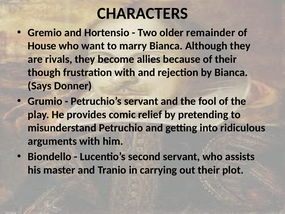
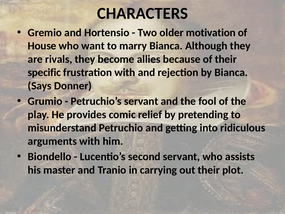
remainder: remainder -> motivation (211, 33)
though: though -> specific (44, 72)
